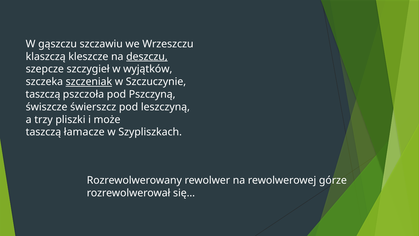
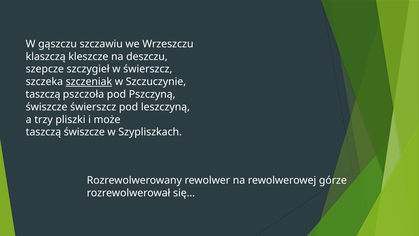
deszczu underline: present -> none (147, 57)
w wyjątków: wyjątków -> świerszcz (148, 69)
taszczą łamacze: łamacze -> świszcze (84, 132)
